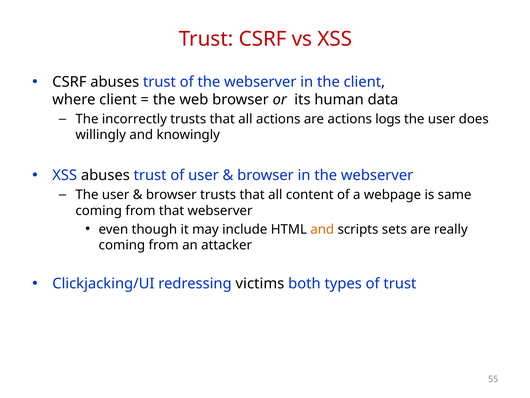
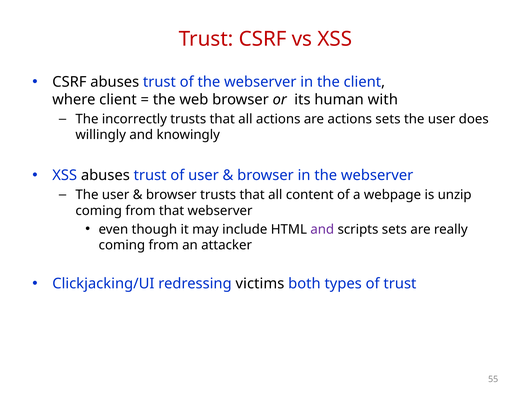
data: data -> with (383, 100)
actions logs: logs -> sets (388, 119)
same: same -> unzip (455, 195)
and colour: orange -> purple (322, 229)
